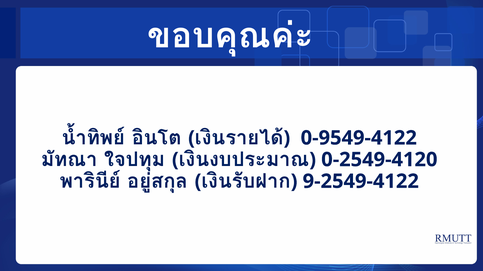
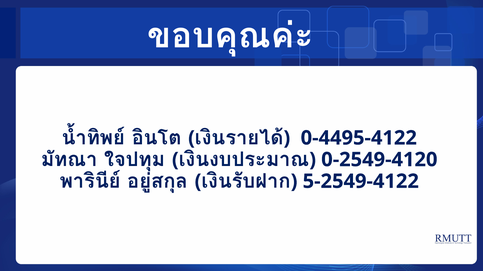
0-9549-4122: 0-9549-4122 -> 0-4495-4122 (359, 138)
9-2549-4122: 9-2549-4122 -> 5-2549-4122 (361, 182)
